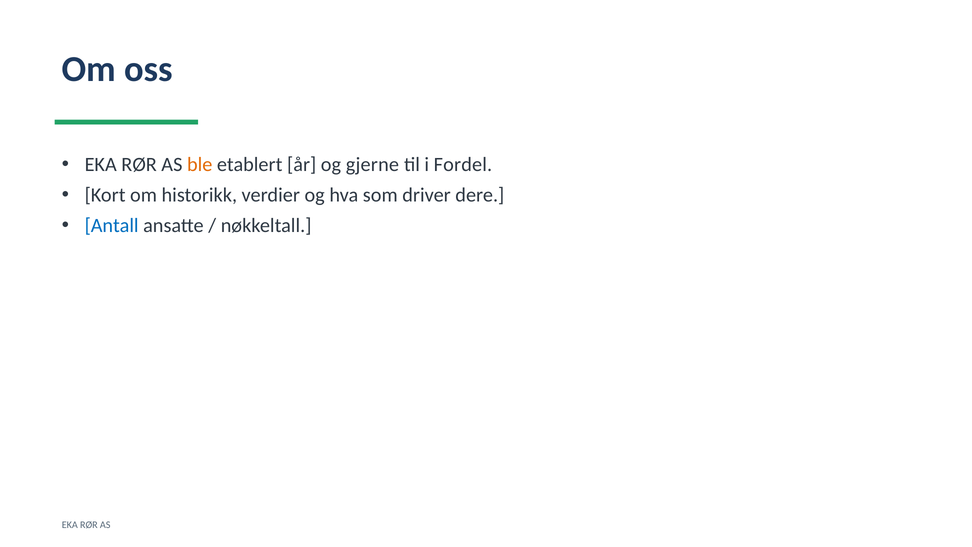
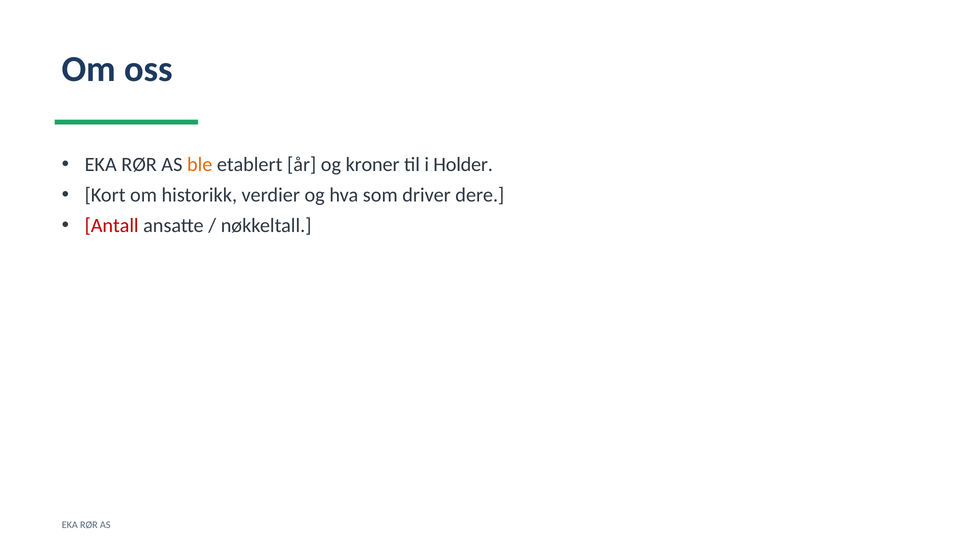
gjerne: gjerne -> kroner (373, 165)
Fordel: Fordel -> Holder (463, 165)
Antall colour: blue -> red (112, 225)
